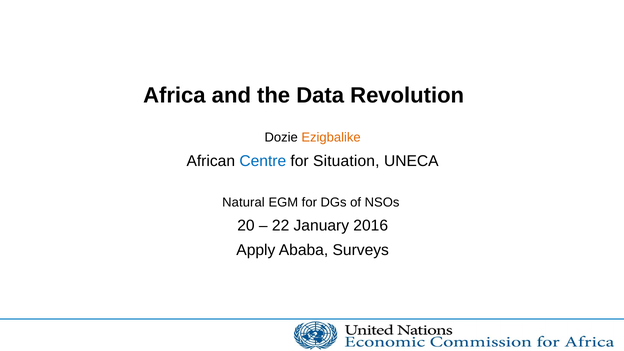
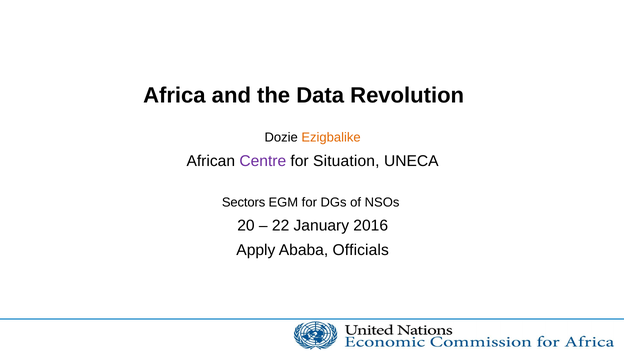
Centre colour: blue -> purple (263, 161)
Natural: Natural -> Sectors (244, 202)
Surveys: Surveys -> Officials (361, 250)
